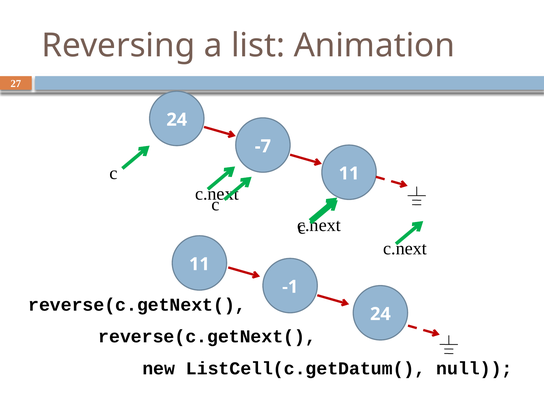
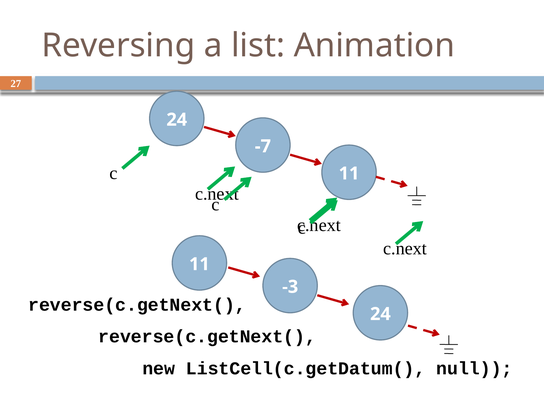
-1: -1 -> -3 (290, 287)
